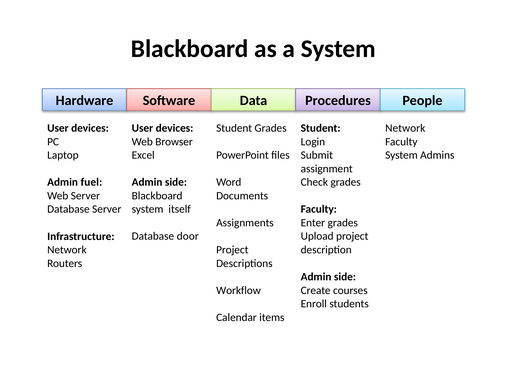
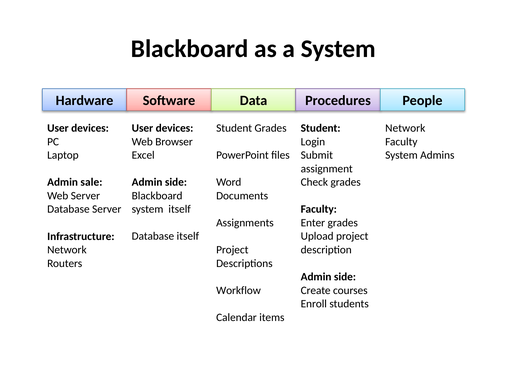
fuel: fuel -> sale (91, 182)
Database door: door -> itself (188, 236)
